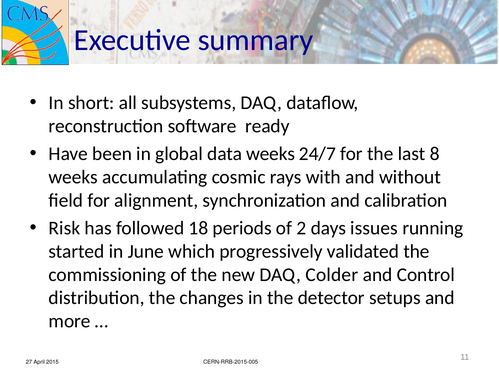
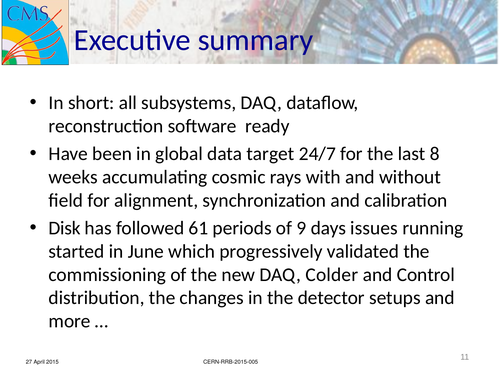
data weeks: weeks -> target (270, 154)
Risk: Risk -> Disk (65, 228)
18: 18 -> 61 (198, 228)
2: 2 -> 9 (301, 228)
